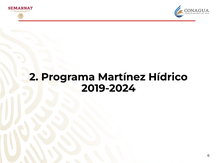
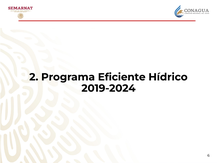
Martínez: Martínez -> Eficiente (122, 77)
